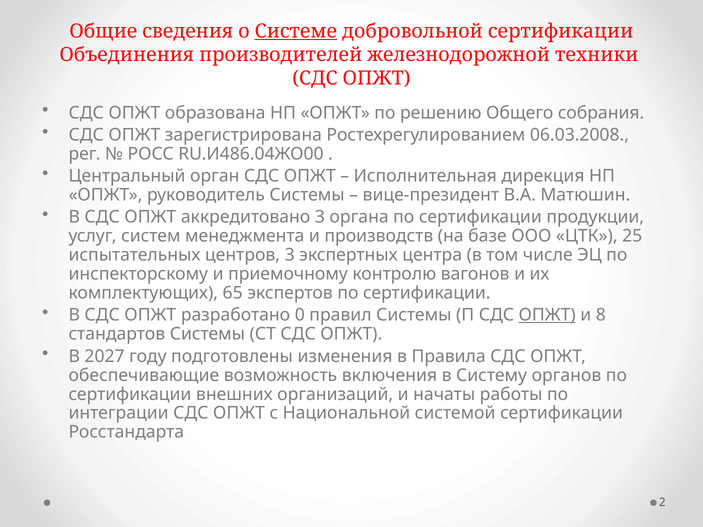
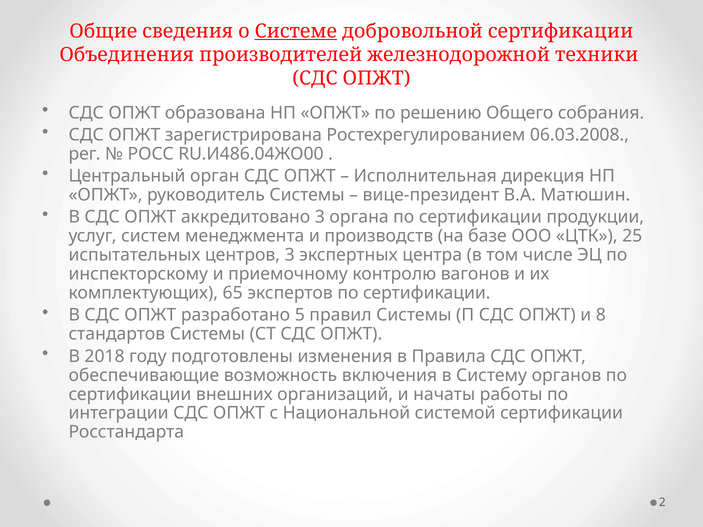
0: 0 -> 5 (300, 315)
ОПЖТ underline: present -> none (547, 315)
2027: 2027 -> 2018 (105, 356)
